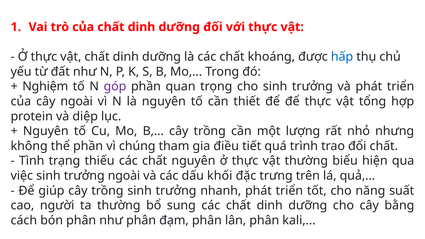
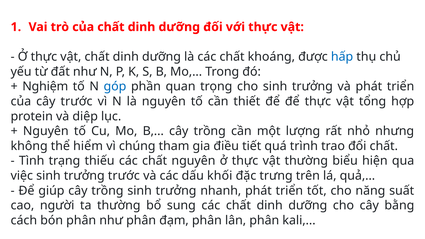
góp colour: purple -> blue (115, 87)
cây ngoài: ngoài -> trước (77, 101)
thể phần: phần -> hiểm (88, 146)
trưởng ngoài: ngoài -> trước (124, 176)
